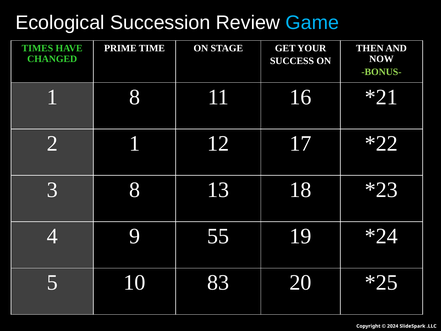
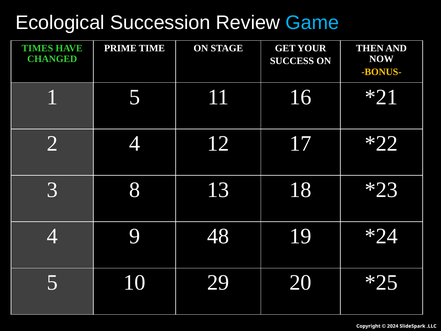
BONUS- colour: light green -> yellow (381, 72)
1 8: 8 -> 5 (135, 97)
2 1: 1 -> 4 (135, 143)
55: 55 -> 48 (218, 236)
83: 83 -> 29 (218, 282)
